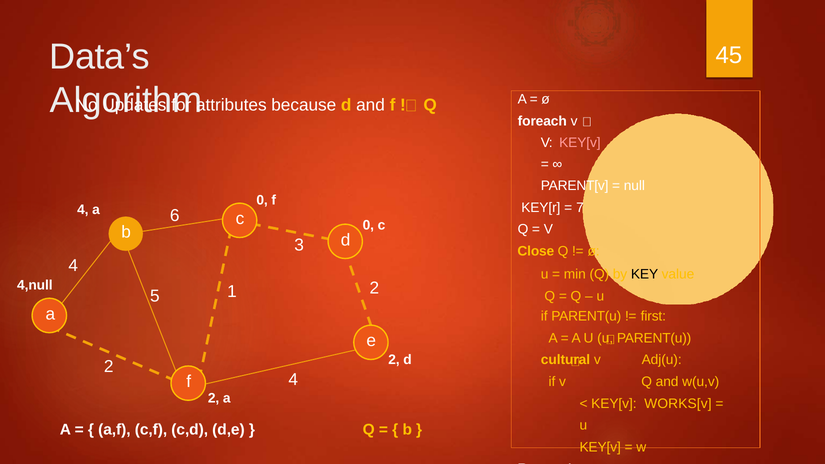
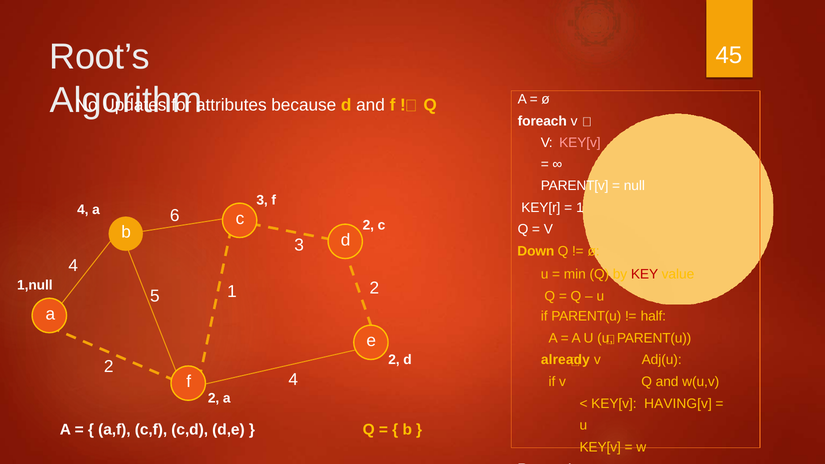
Data’s: Data’s -> Root’s (100, 57)
0: 0 -> 3 (262, 200)
7: 7 -> 1 (580, 207)
0: 0 -> 2 (368, 225)
Close: Close -> Down (536, 251)
KEY colour: black -> red (645, 274)
4,null: 4,null -> 1,null (35, 285)
first: first -> half (653, 316)
cultural: cultural -> already (565, 360)
WORKS[v: WORKS[v -> HAVING[v (678, 404)
